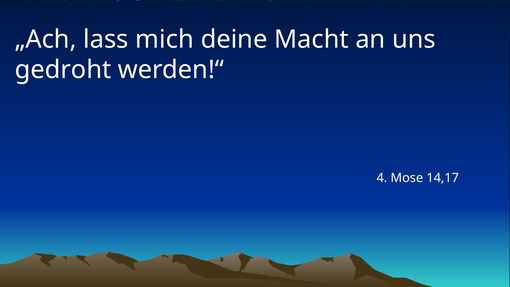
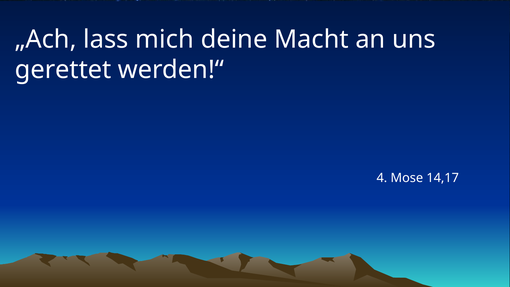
gedroht: gedroht -> gerettet (63, 70)
